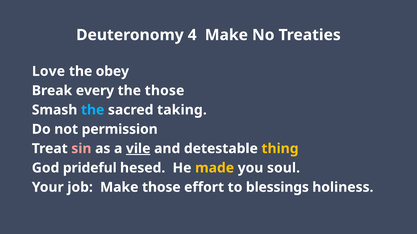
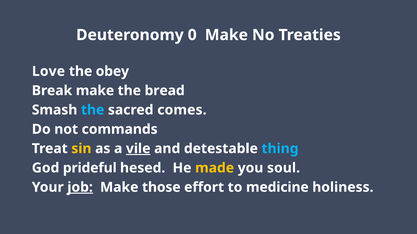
4: 4 -> 0 (192, 35)
Break every: every -> make (95, 91)
the those: those -> bread (165, 91)
taking: taking -> comes (182, 110)
permission: permission -> commands (120, 130)
sin colour: pink -> yellow (81, 149)
thing colour: yellow -> light blue (280, 149)
job underline: none -> present (80, 188)
blessings: blessings -> medicine (277, 188)
